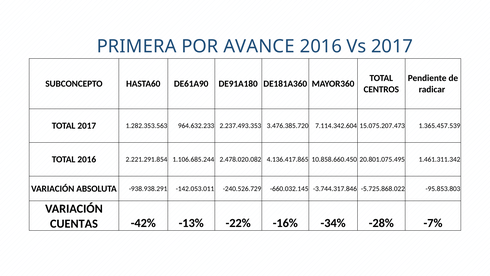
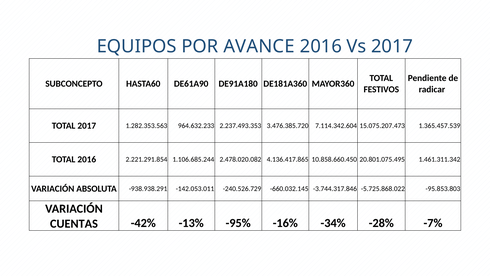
PRIMERA: PRIMERA -> EQUIPOS (137, 46)
CENTROS: CENTROS -> FESTIVOS (381, 89)
-22%: -22% -> -95% (238, 223)
